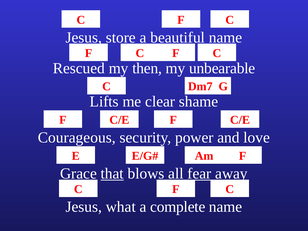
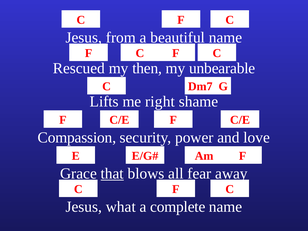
store: store -> from (121, 37)
clear: clear -> right (160, 102)
Courageous: Courageous -> Compassion (77, 138)
fear underline: present -> none (199, 174)
